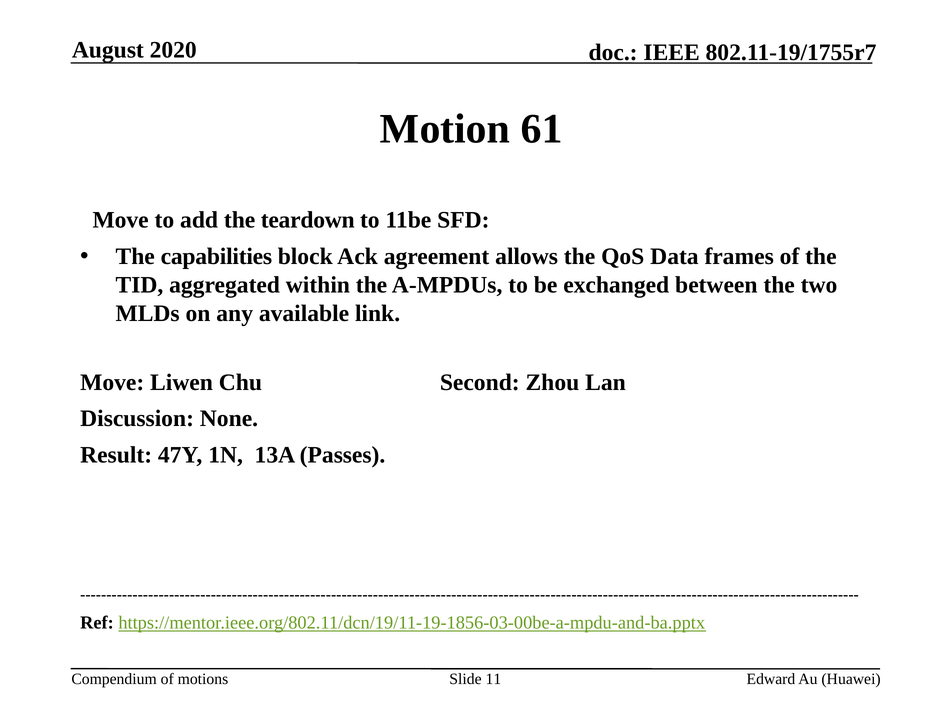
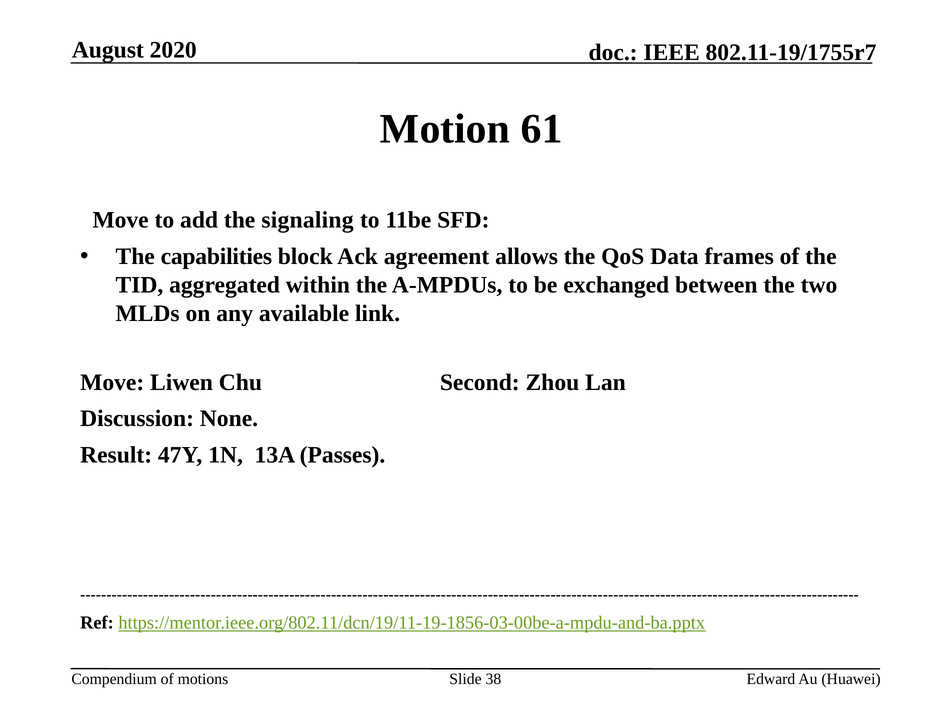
teardown: teardown -> signaling (308, 220)
11: 11 -> 38 (493, 678)
